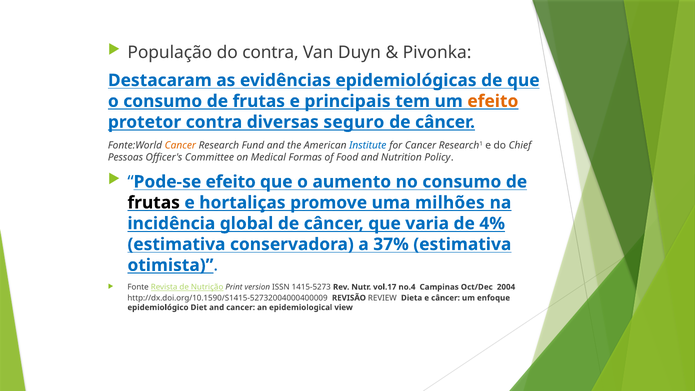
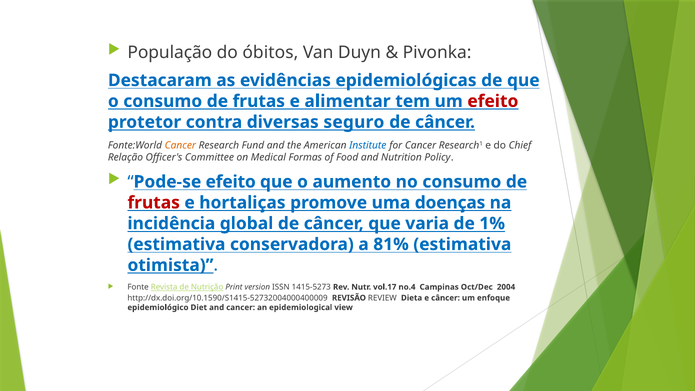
do contra: contra -> óbitos (270, 52)
principais: principais -> alimentar (348, 101)
efeito colour: orange -> red (493, 101)
Pessoas: Pessoas -> Relação (125, 158)
frutas colour: black -> red (154, 203)
milhões: milhões -> doenças (450, 203)
4%: 4% -> 1% (492, 223)
37%: 37% -> 81% (391, 244)
